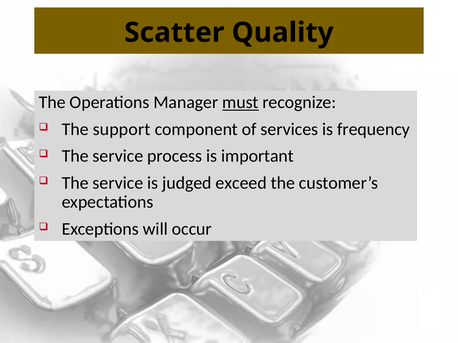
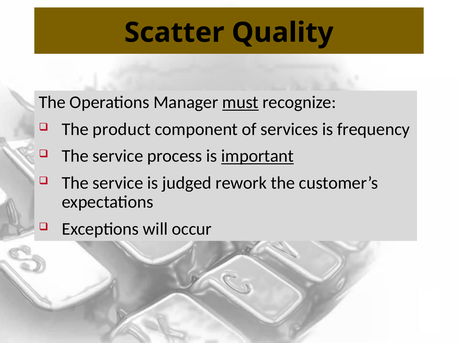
support: support -> product (122, 129)
important underline: none -> present (257, 156)
exceed: exceed -> rework (241, 183)
